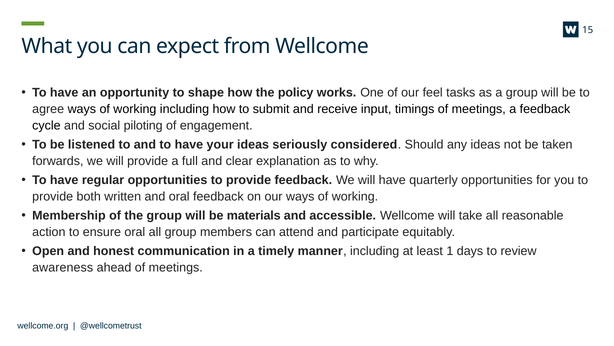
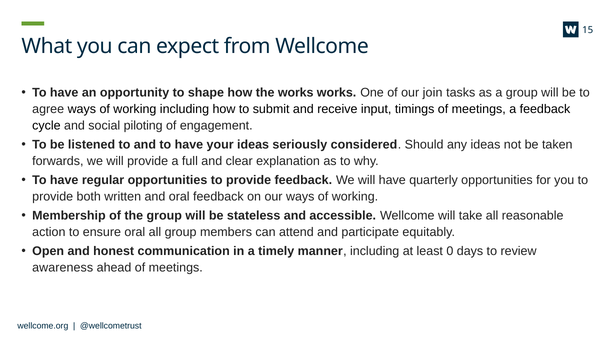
the policy: policy -> works (296, 93)
feel: feel -> join (433, 93)
materials: materials -> stateless (254, 215)
1: 1 -> 0 (450, 251)
